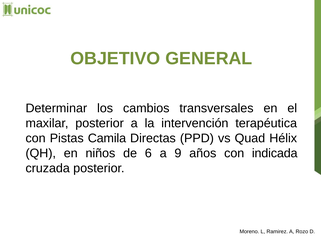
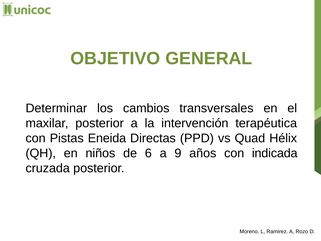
Camila: Camila -> Eneida (107, 138)
